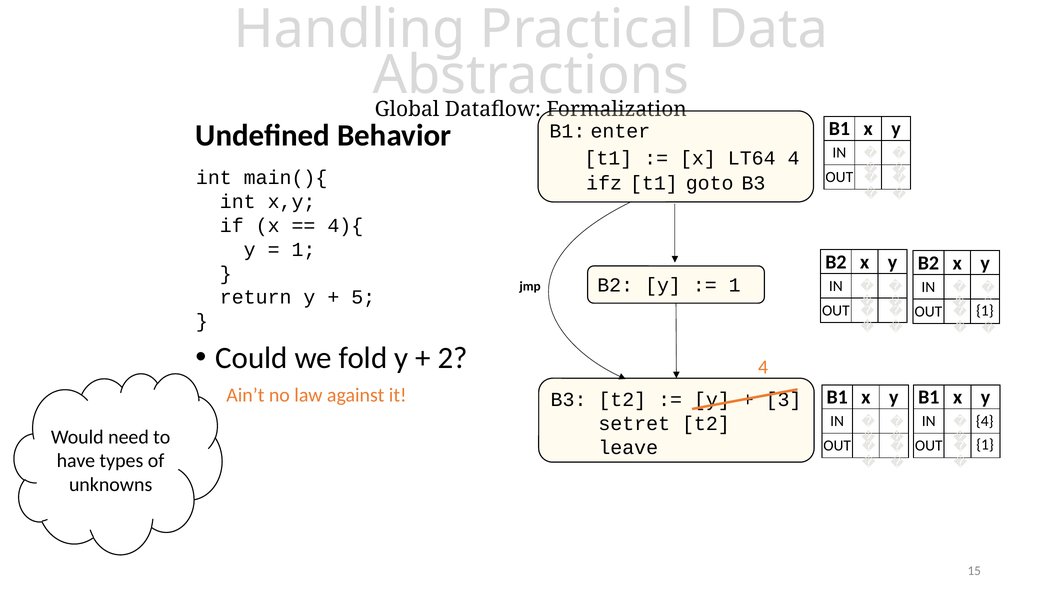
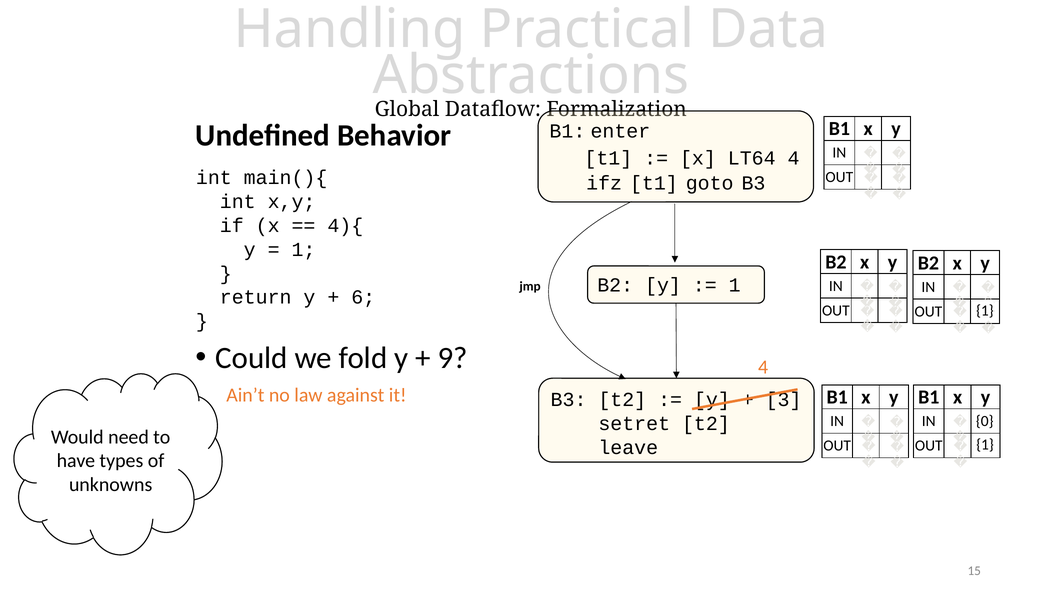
5: 5 -> 6 (363, 297)
2: 2 -> 9 (453, 357)
4: 4 -> 0 (985, 421)
